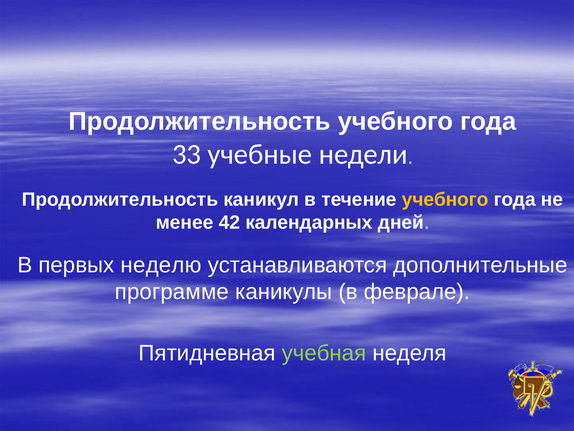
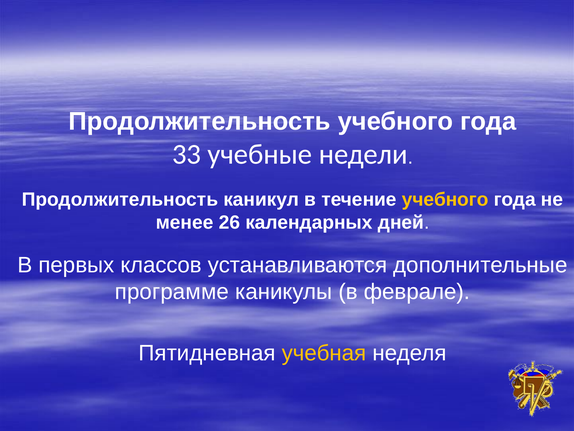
42: 42 -> 26 (229, 222)
неделю: неделю -> классов (161, 265)
учебная colour: light green -> yellow (324, 353)
